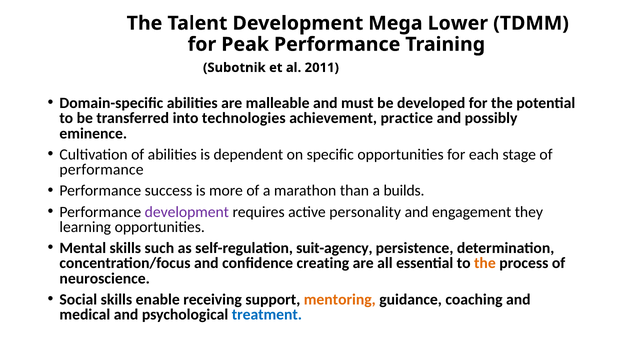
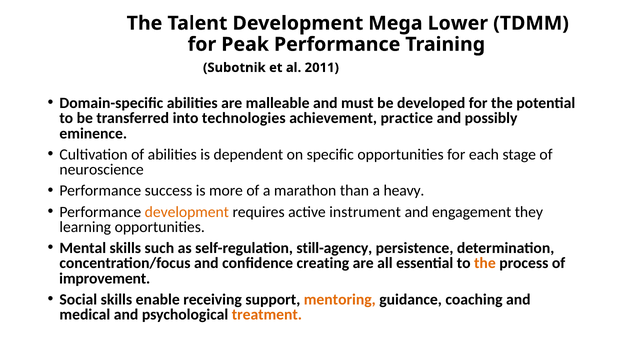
performance: performance -> neuroscience (102, 170)
builds: builds -> heavy (404, 191)
development colour: purple -> orange (187, 212)
personality: personality -> instrument (365, 212)
suit-agency: suit-agency -> still-agency (334, 248)
neuroscience: neuroscience -> improvement (105, 279)
treatment colour: blue -> orange (267, 315)
